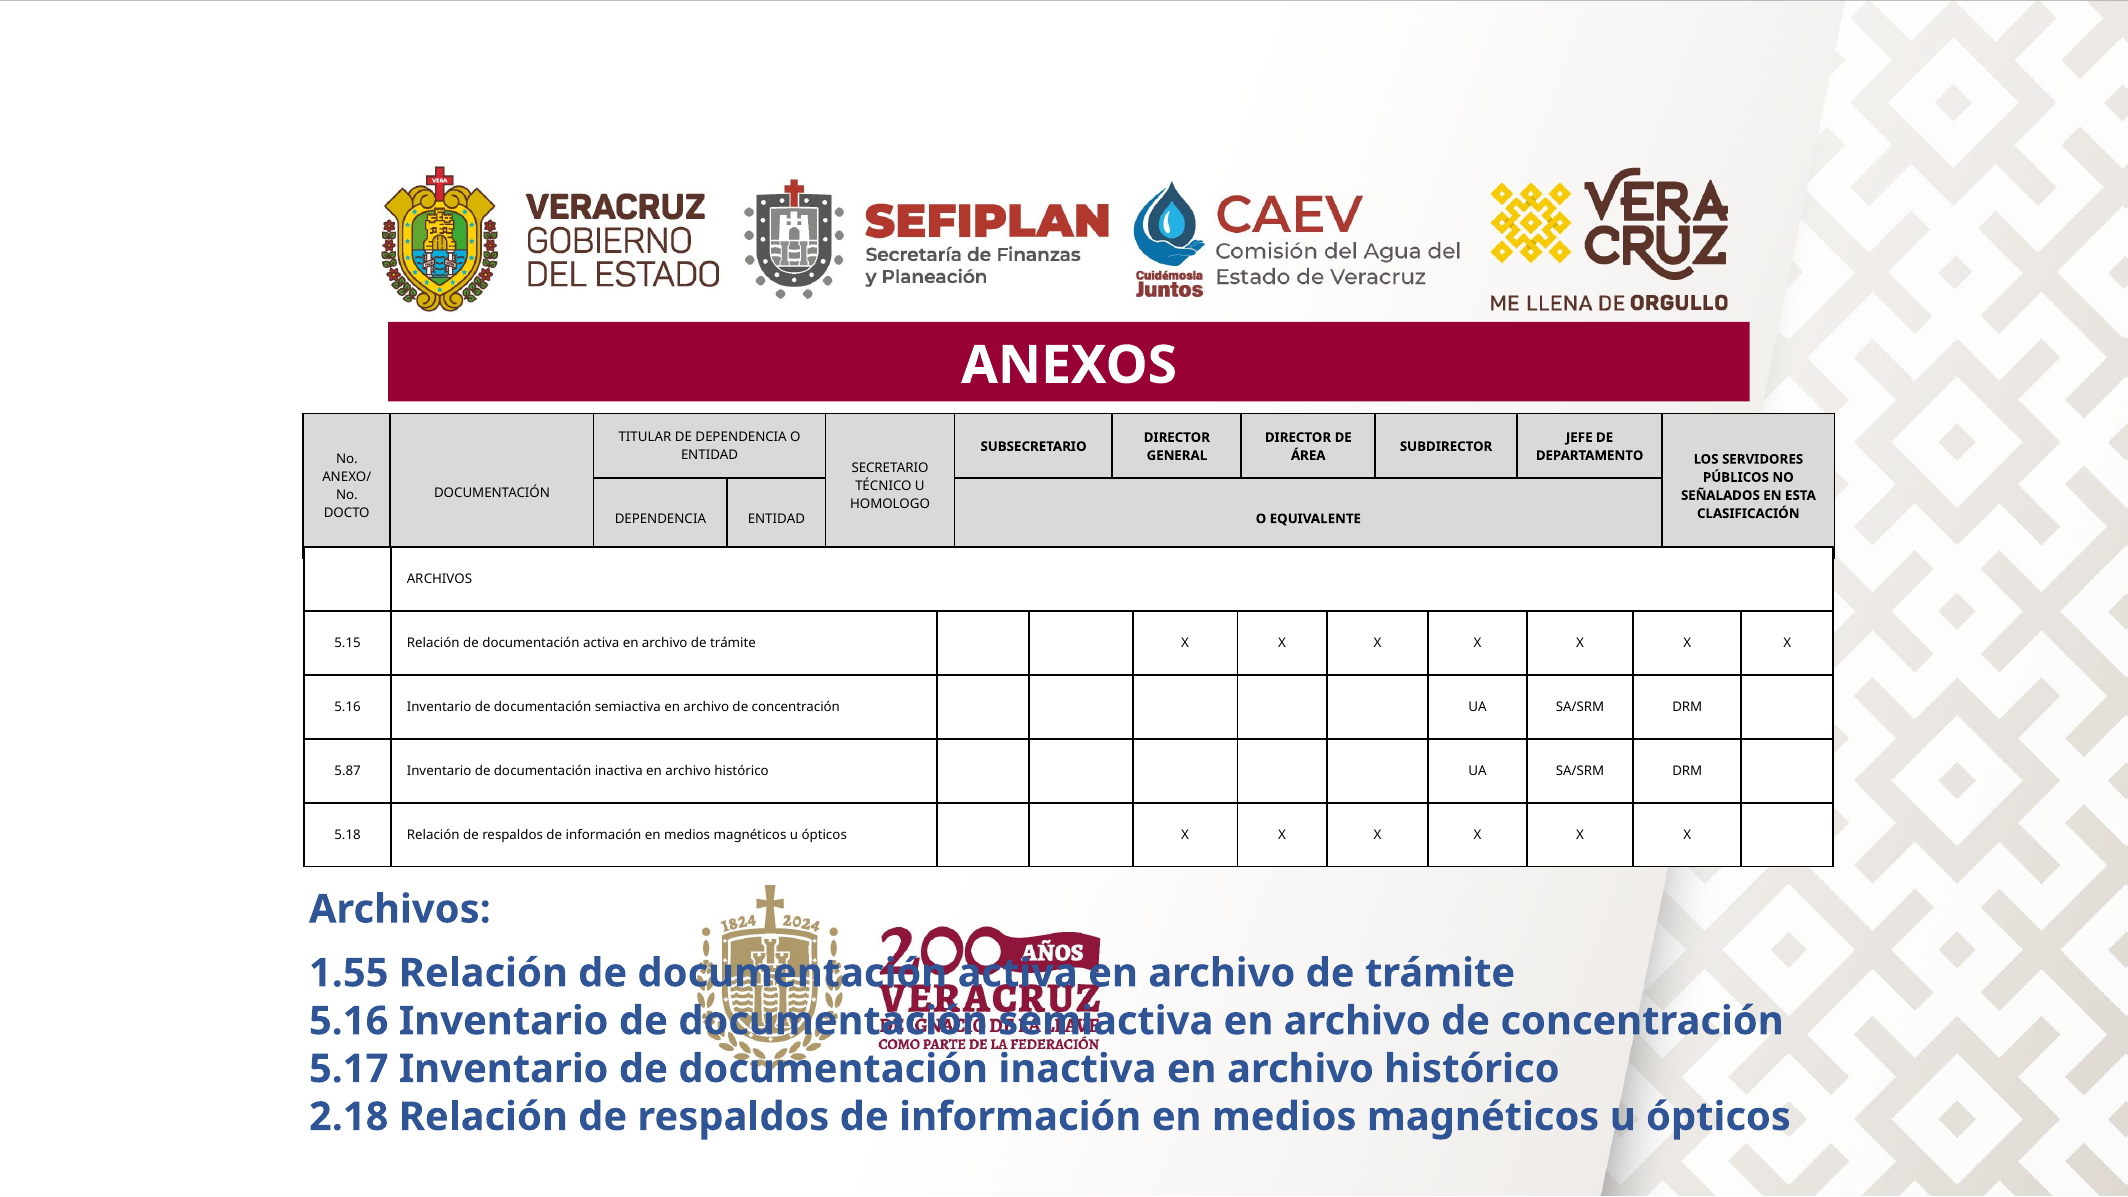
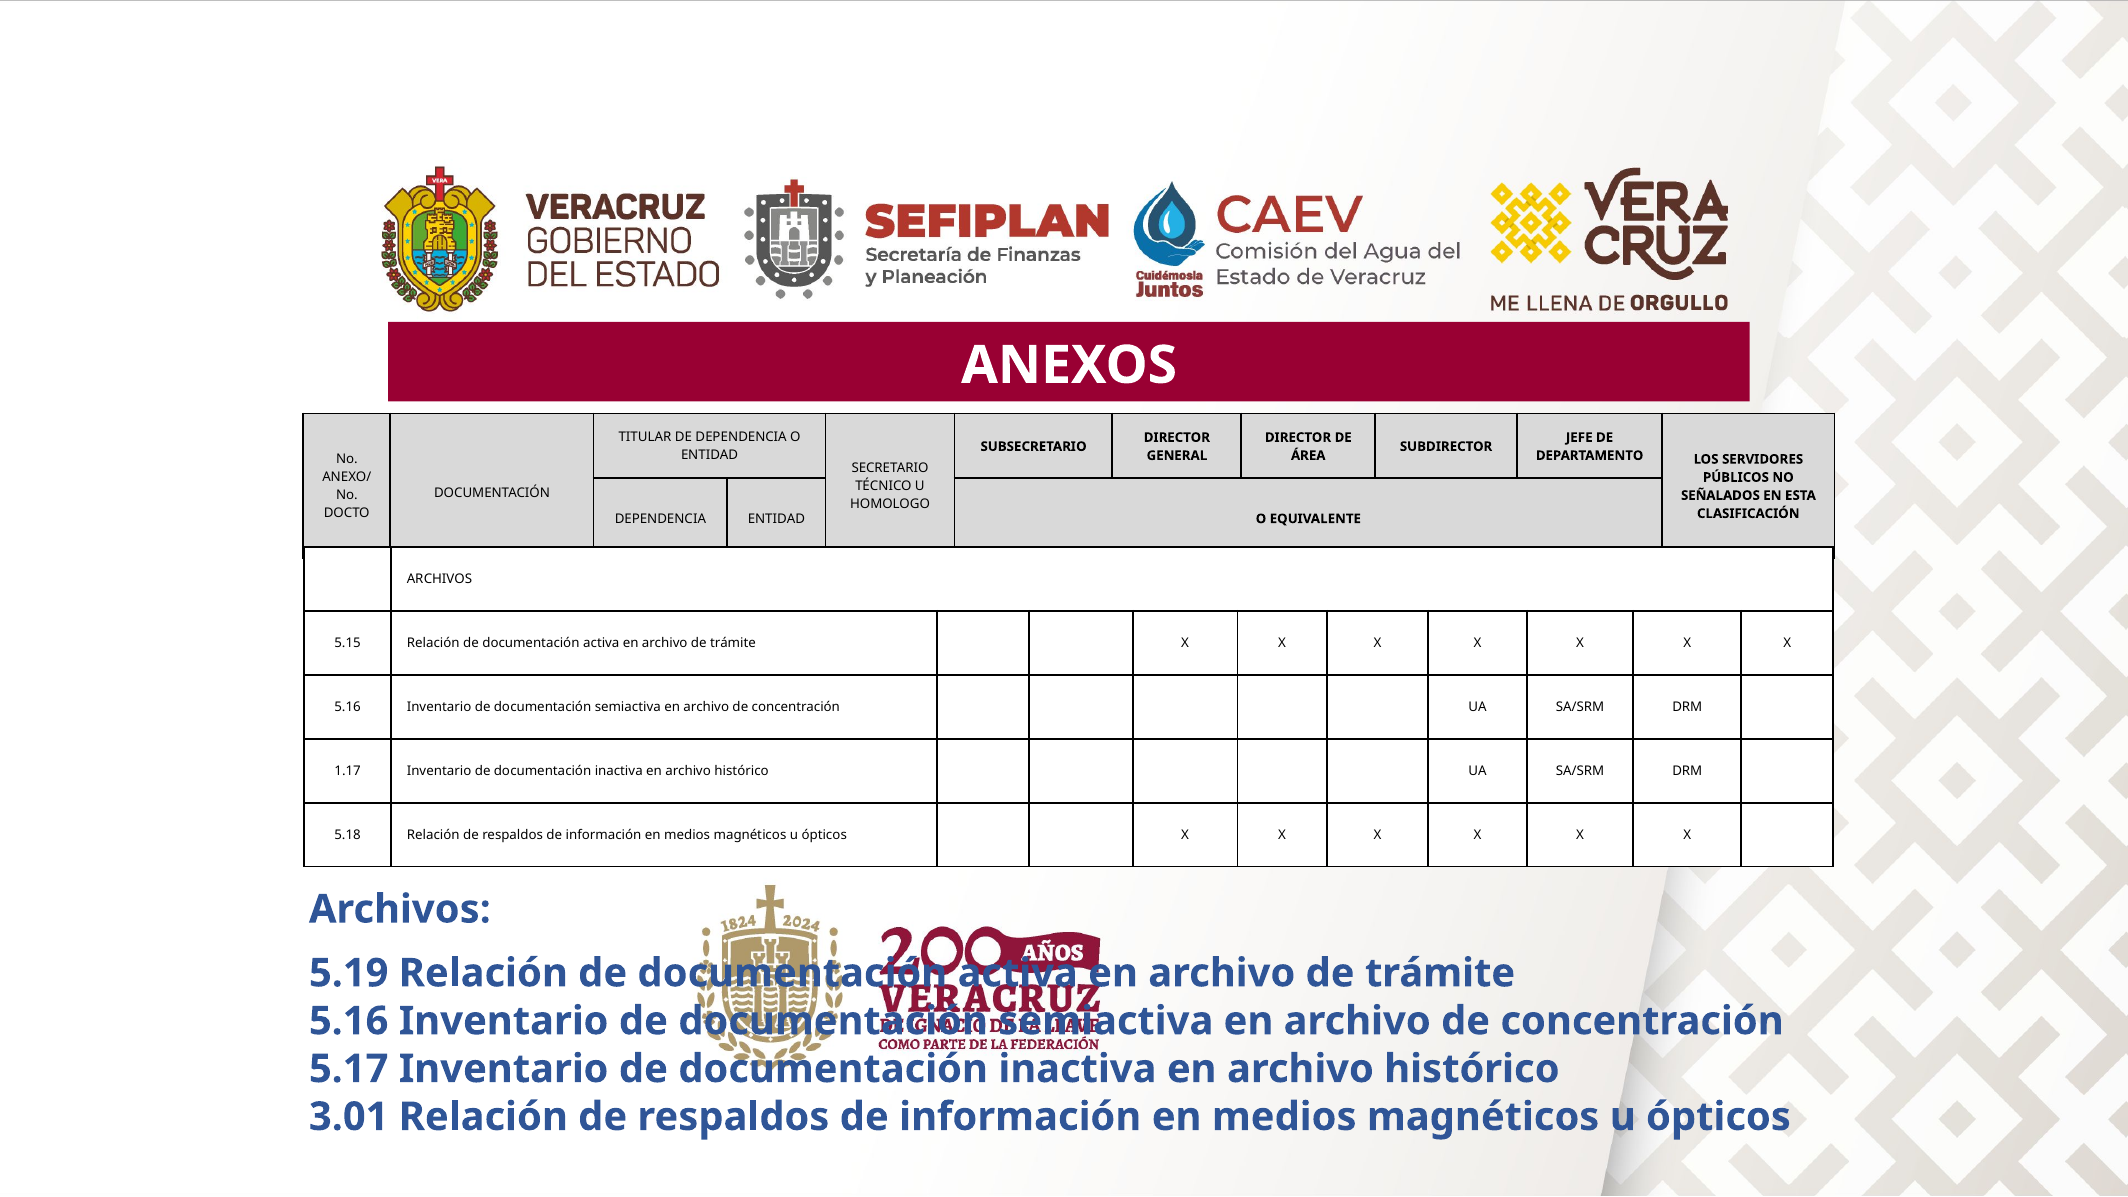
5.87: 5.87 -> 1.17 (348, 771)
1.55: 1.55 -> 5.19 (349, 973)
2.18: 2.18 -> 3.01 (349, 1117)
